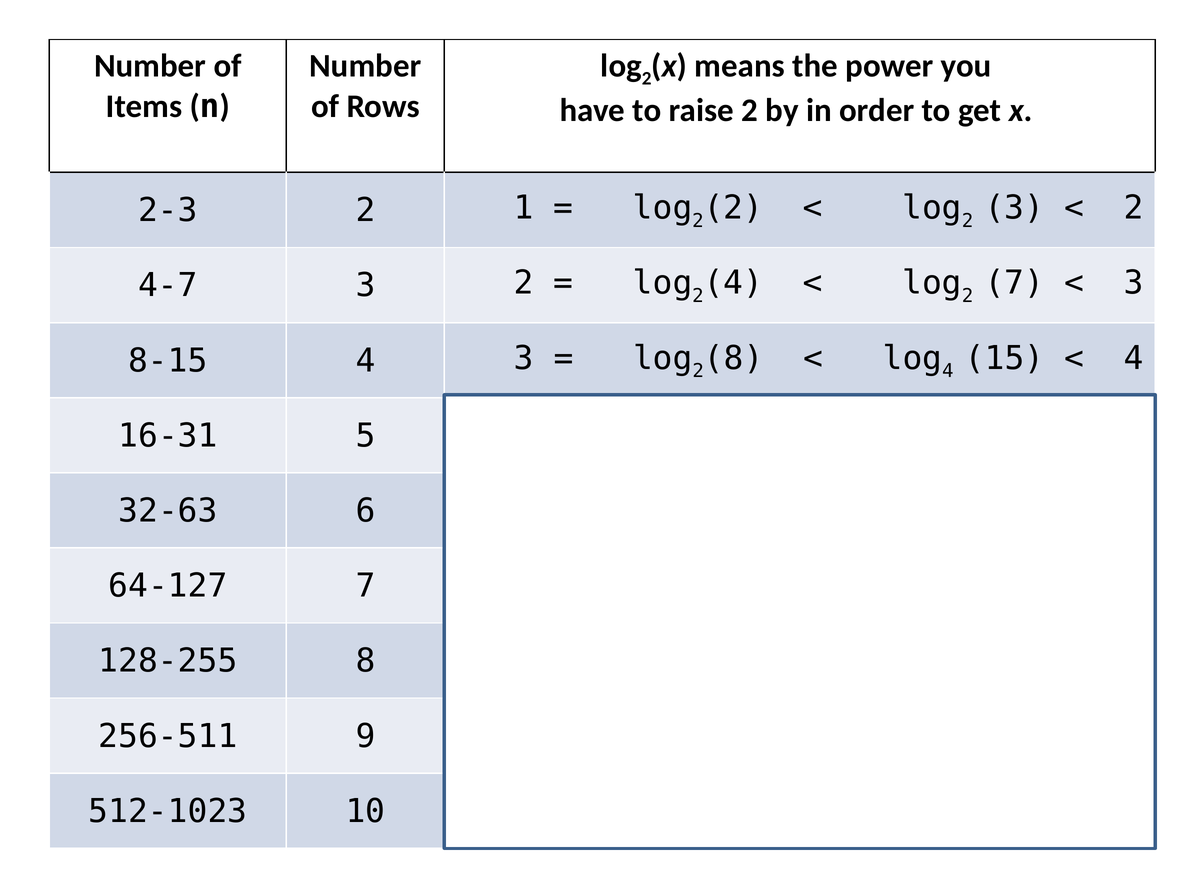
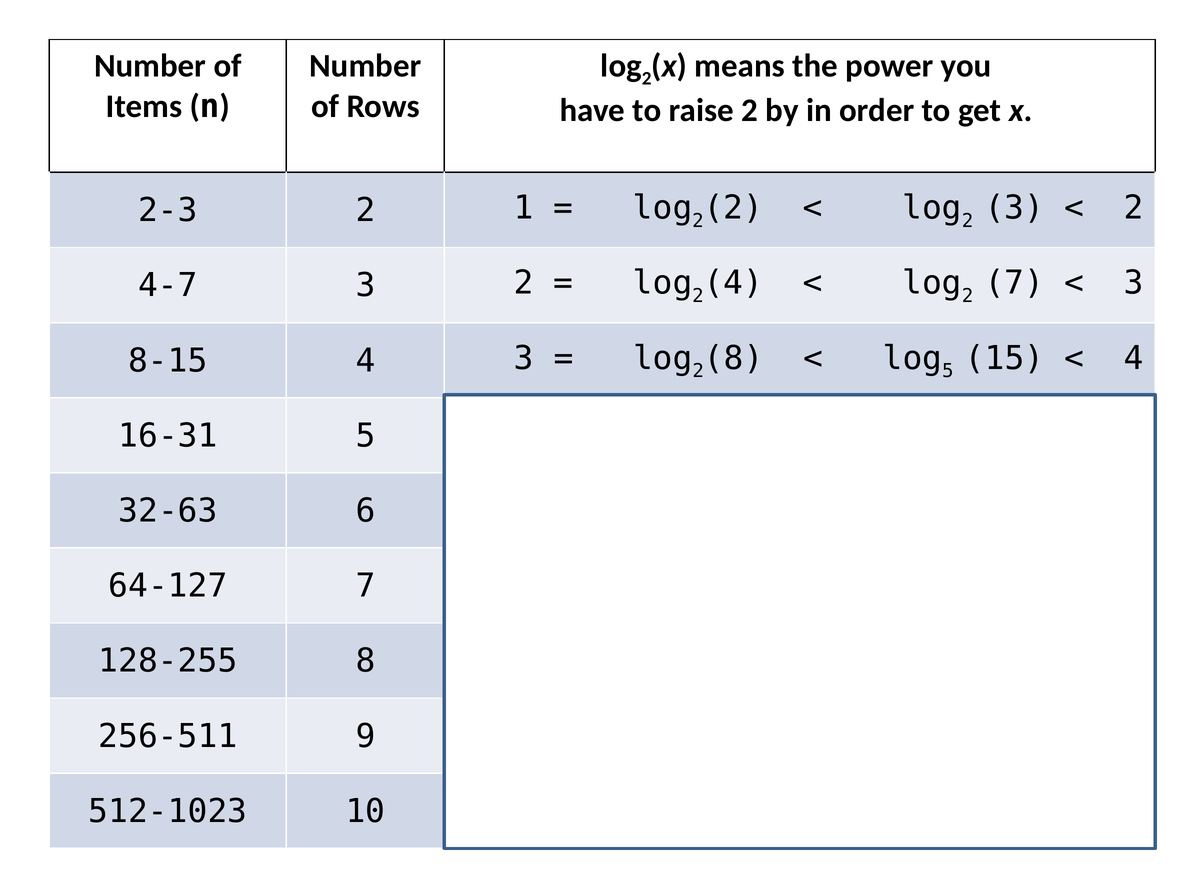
4: 4 -> 5 (948, 371)
